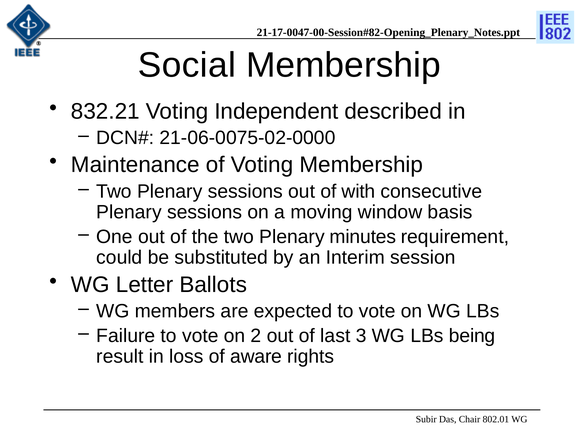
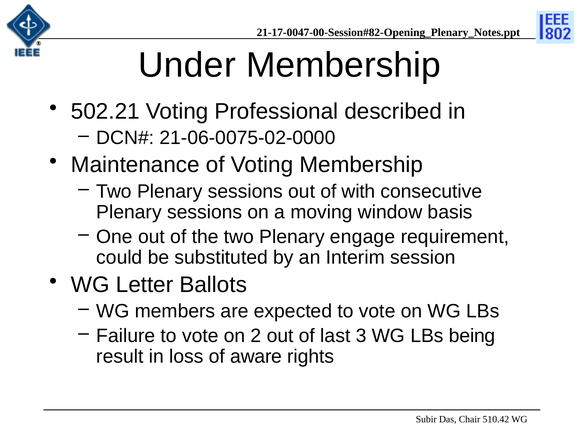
Social: Social -> Under (187, 65)
832.21: 832.21 -> 502.21 (105, 111)
Independent: Independent -> Professional (276, 111)
minutes: minutes -> engage (363, 237)
802.01: 802.01 -> 510.42 (496, 419)
